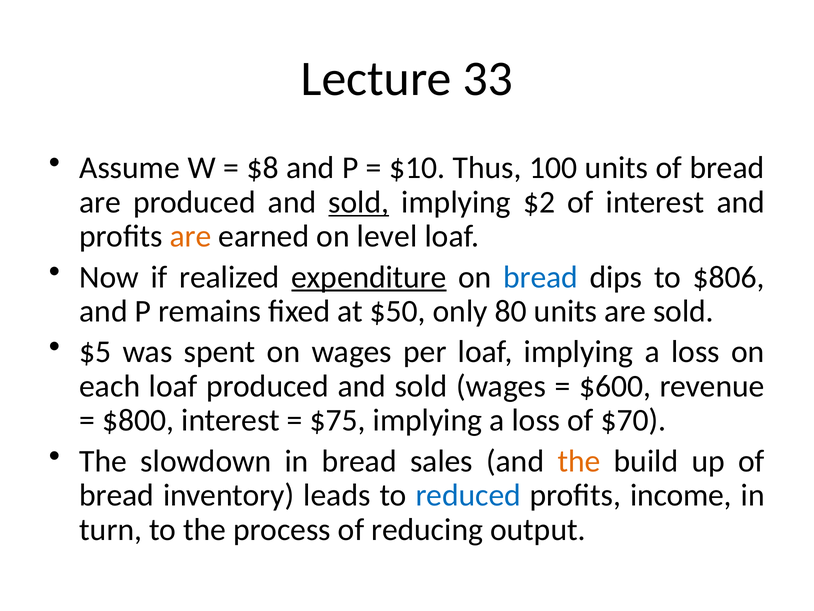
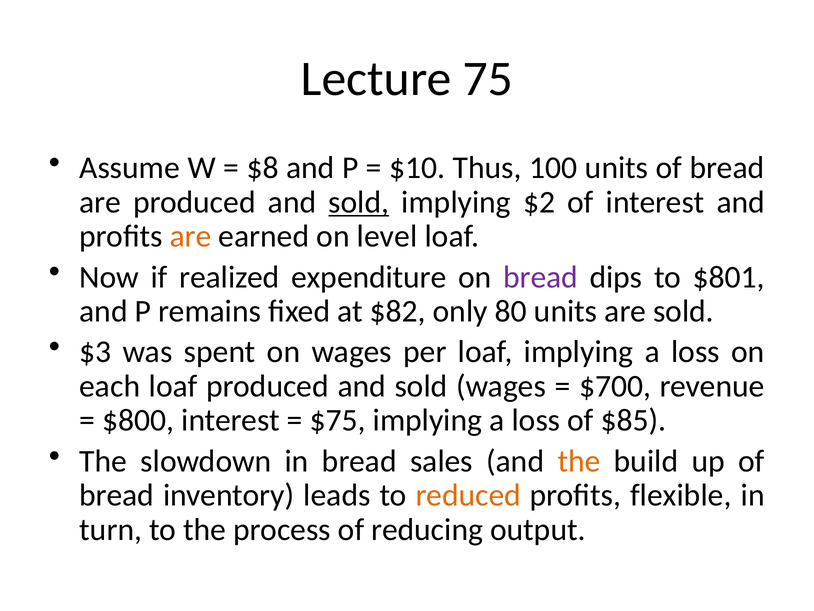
33: 33 -> 75 (488, 79)
expenditure underline: present -> none (369, 277)
bread colour: blue -> purple (541, 277)
$806: $806 -> $801 (729, 277)
$50: $50 -> $82 (398, 311)
$5: $5 -> $3 (95, 352)
$600: $600 -> $700 (615, 386)
$70: $70 -> $85 (634, 420)
reduced colour: blue -> orange (468, 495)
income: income -> flexible (681, 495)
